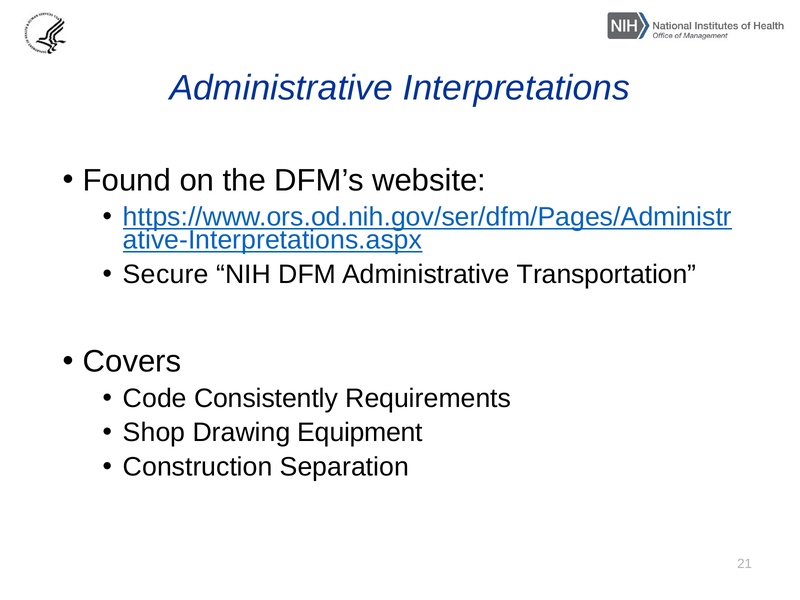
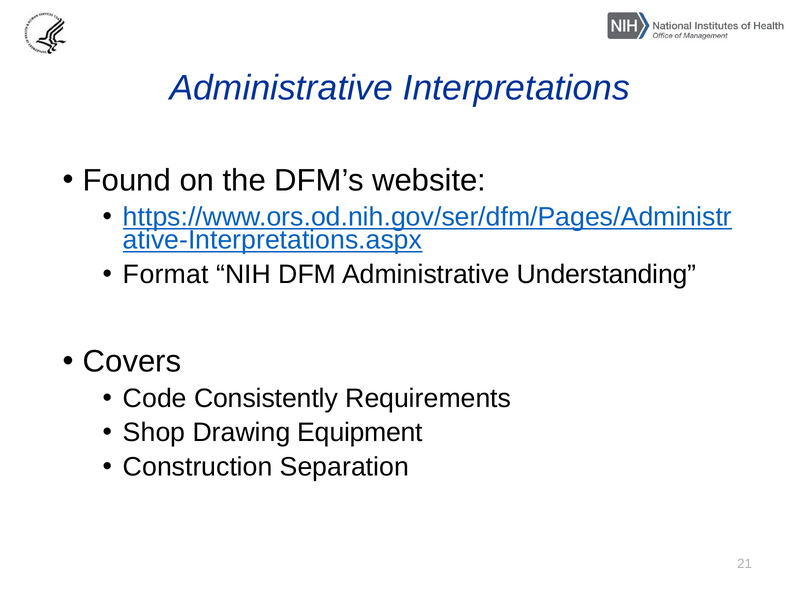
Secure: Secure -> Format (166, 275)
Transportation: Transportation -> Understanding (607, 275)
